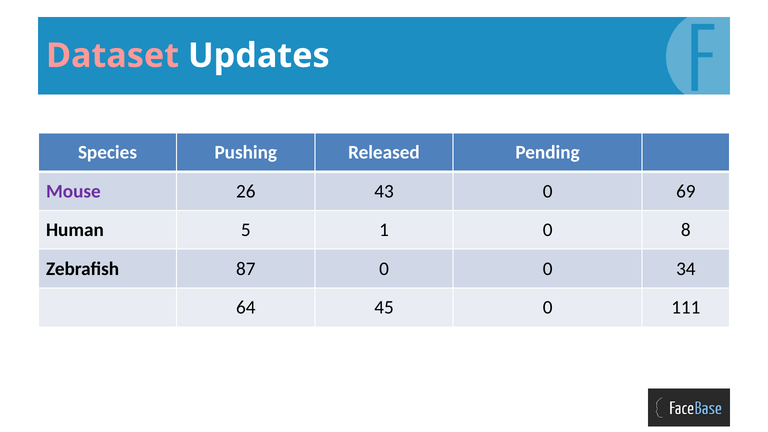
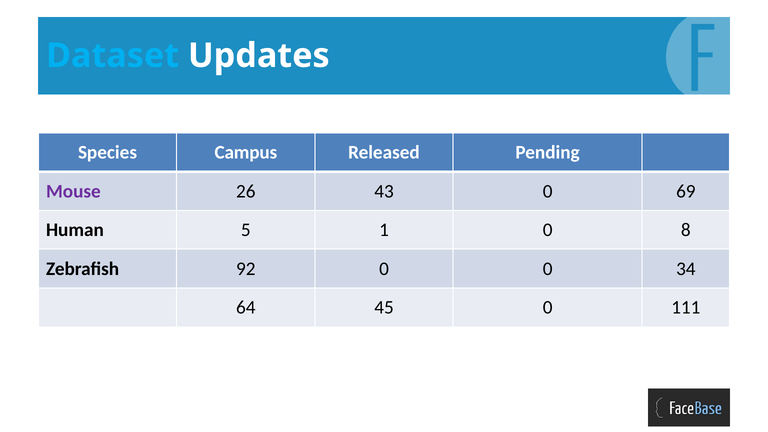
Dataset colour: pink -> light blue (113, 56)
Pushing: Pushing -> Campus (246, 153)
87: 87 -> 92 (246, 269)
